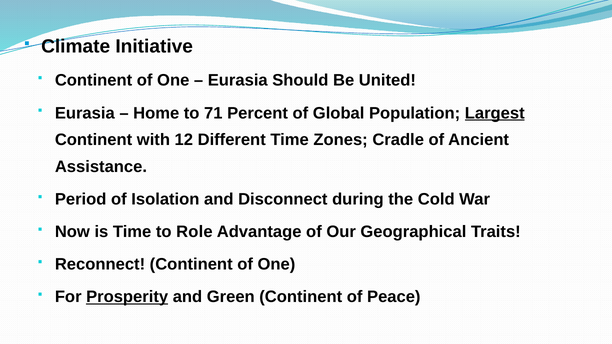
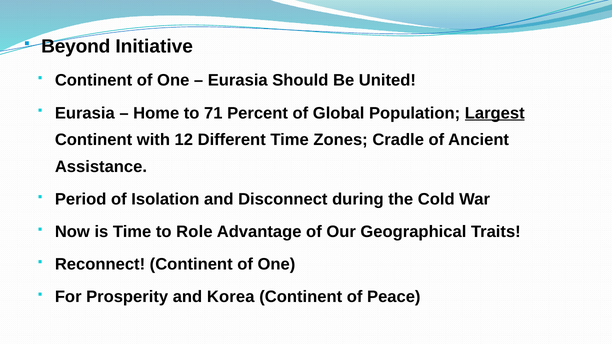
Climate: Climate -> Beyond (76, 47)
Prosperity underline: present -> none (127, 297)
Green: Green -> Korea (231, 297)
